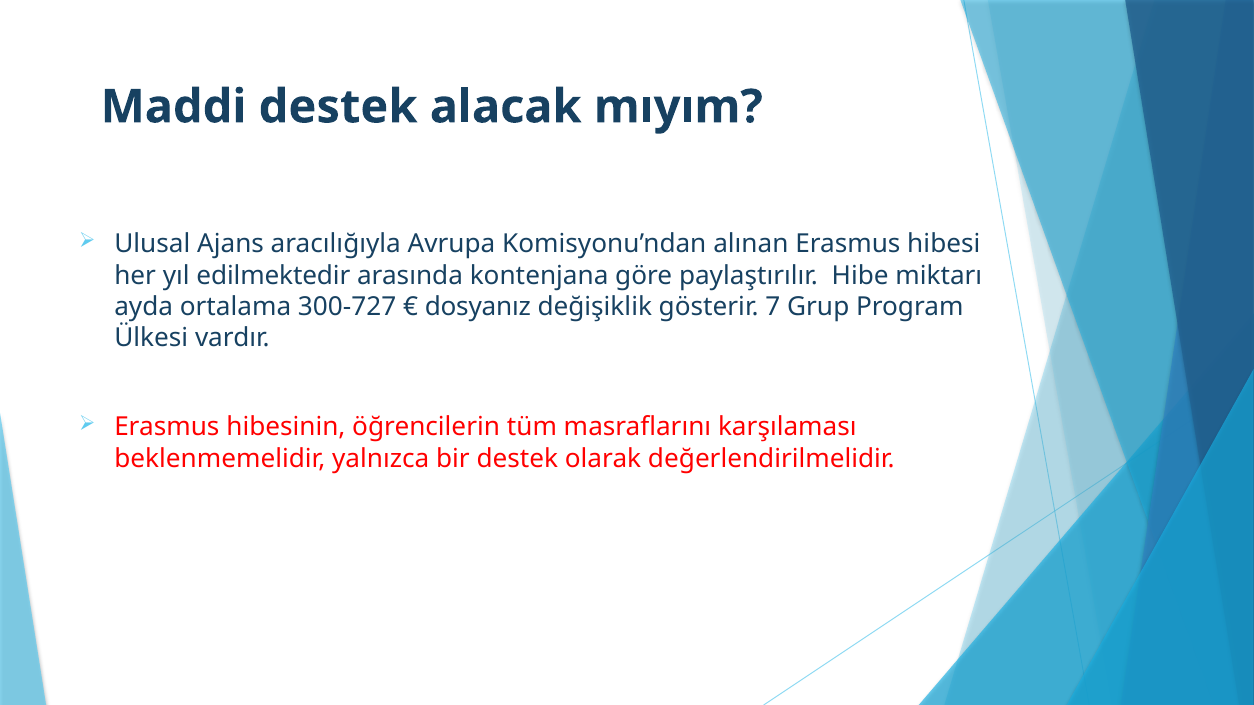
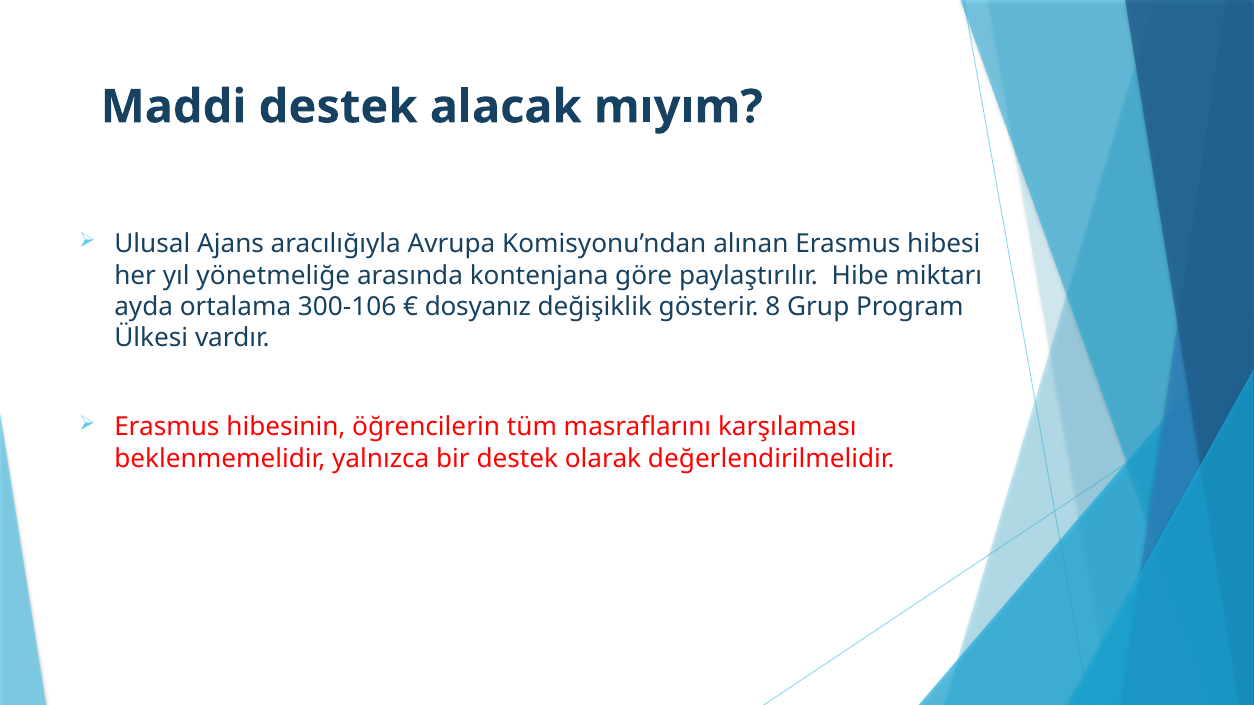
edilmektedir: edilmektedir -> yönetmeliğe (273, 276)
300-727: 300-727 -> 300-106 (347, 307)
7: 7 -> 8 (773, 307)
